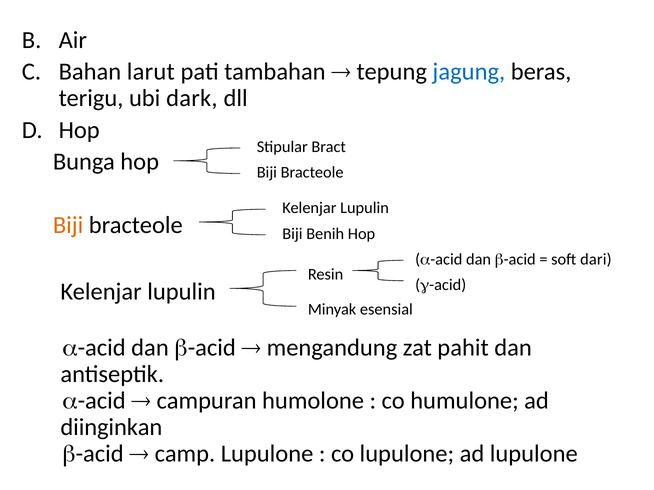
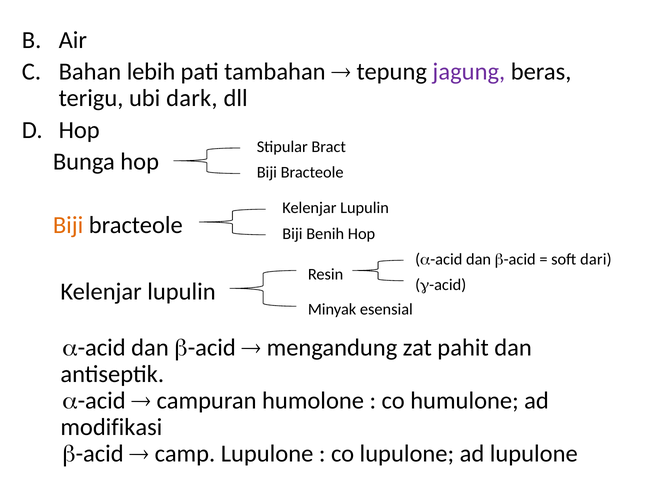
larut: larut -> lebih (151, 72)
jagung colour: blue -> purple (469, 72)
diinginkan: diinginkan -> modifikasi (111, 427)
